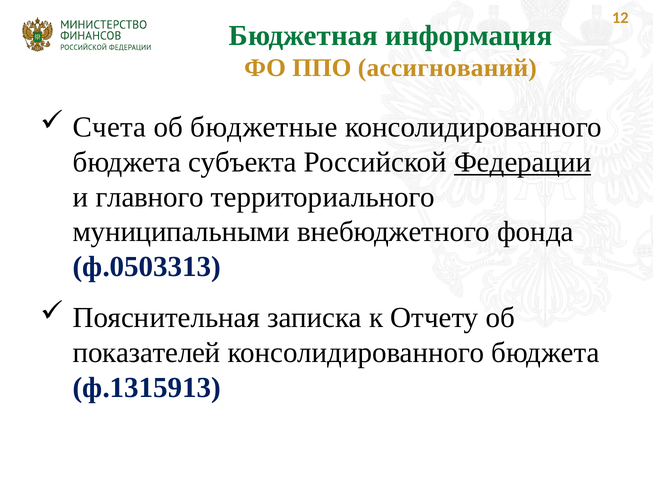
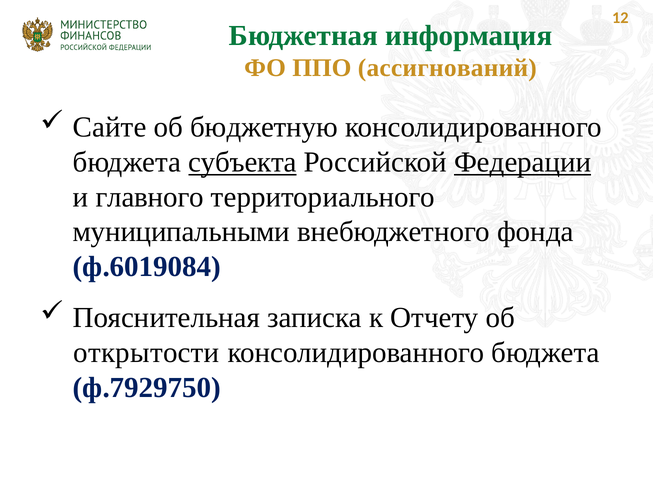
Счета: Счета -> Сайте (110, 127)
бюджетные: бюджетные -> бюджетную (264, 127)
субъекта underline: none -> present (243, 162)
ф.0503313: ф.0503313 -> ф.6019084 (147, 267)
показателей: показателей -> открытости (146, 353)
ф.1315913: ф.1315913 -> ф.7929750 (147, 387)
